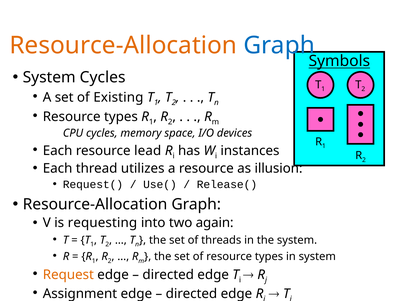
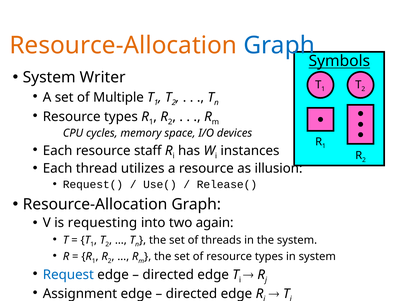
System Cycles: Cycles -> Writer (103, 77)
Existing: Existing -> Multiple (118, 97)
lead: lead -> staff (148, 151)
Request colour: orange -> blue (68, 274)
